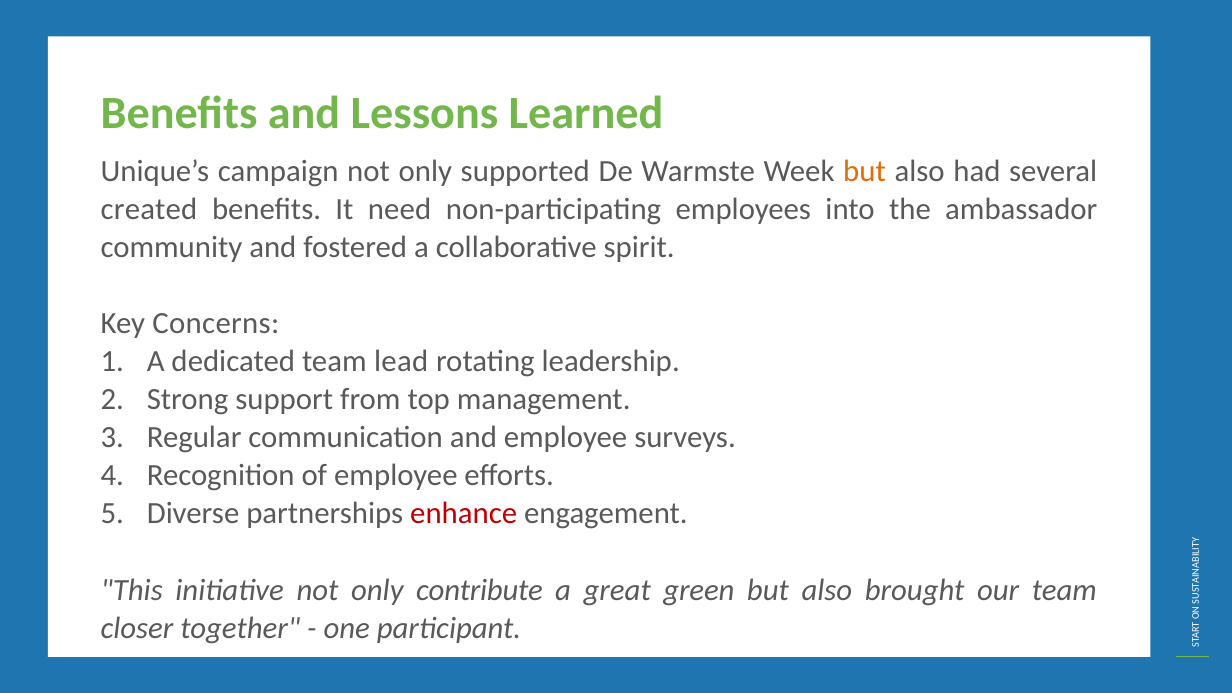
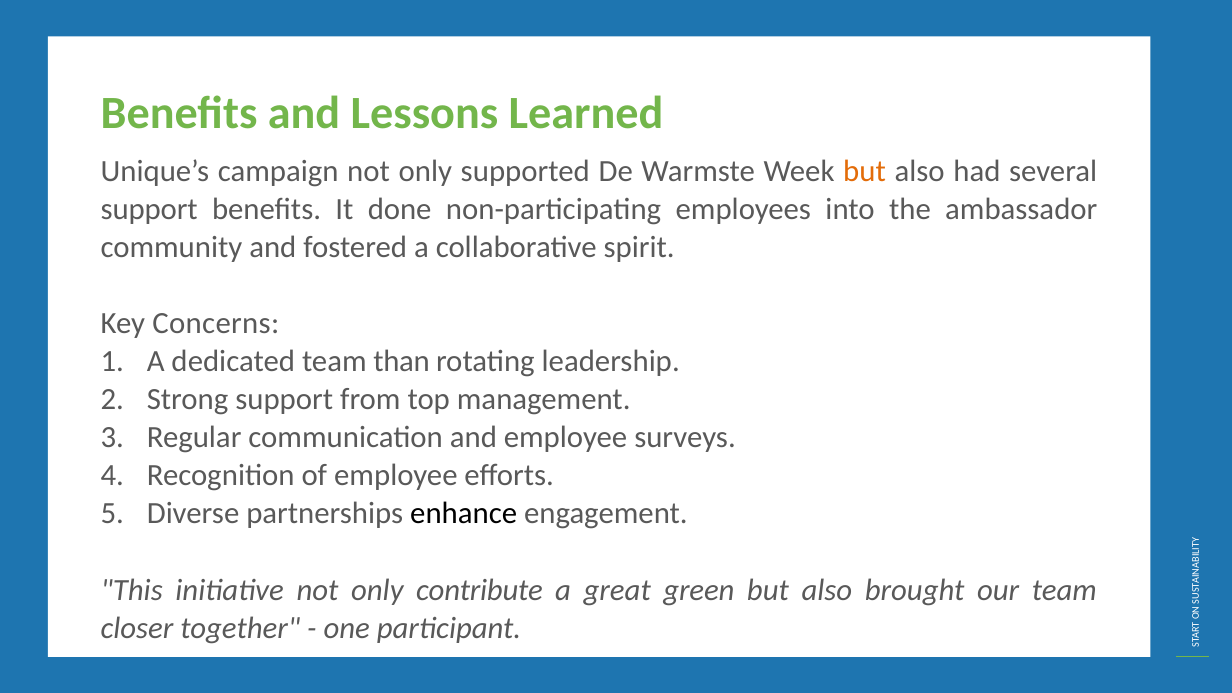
created: created -> support (149, 209)
need: need -> done (400, 209)
lead: lead -> than (402, 362)
enhance colour: red -> black (464, 514)
